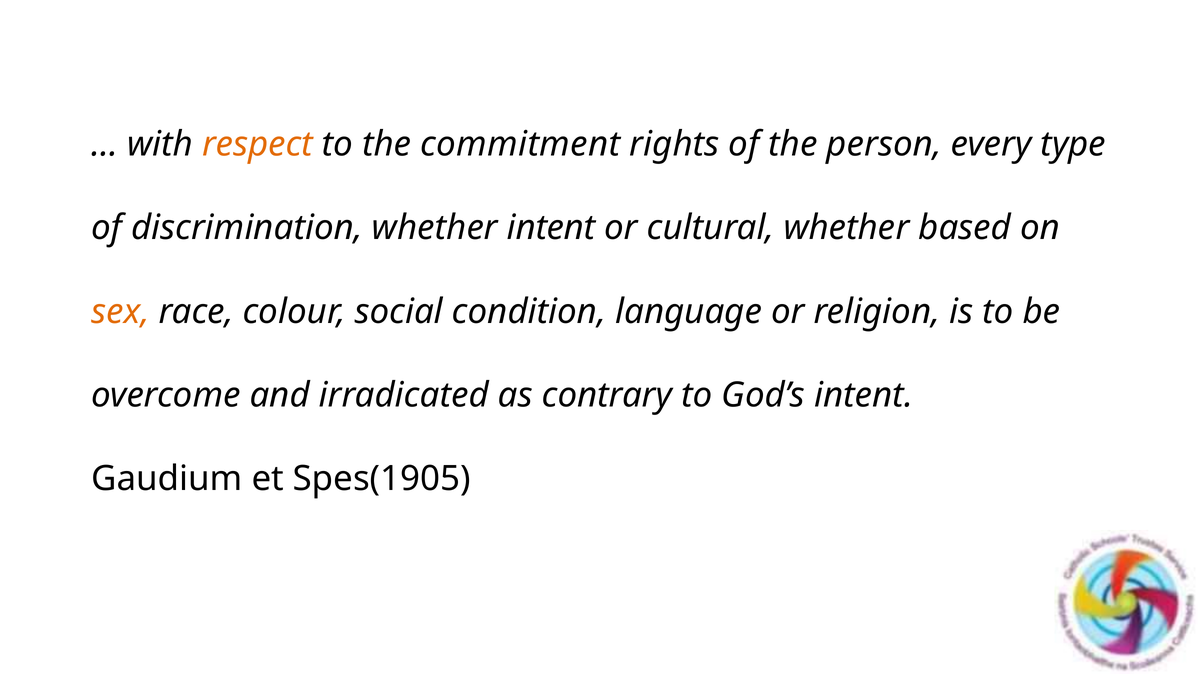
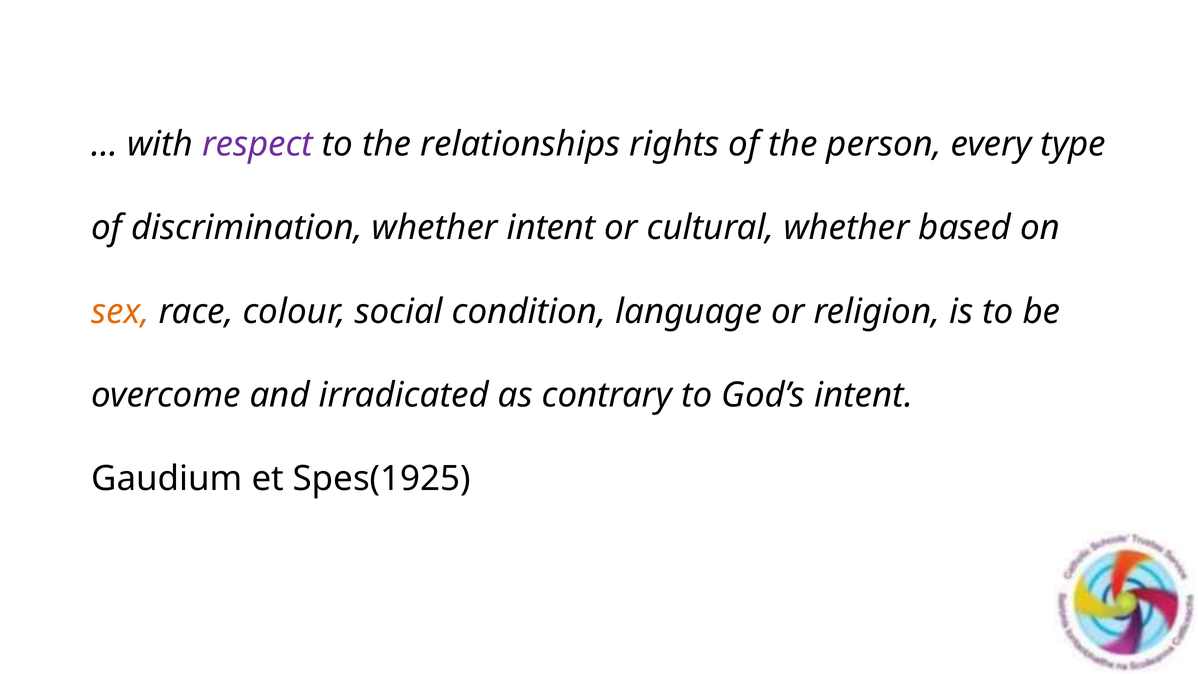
respect colour: orange -> purple (258, 144)
commitment: commitment -> relationships (520, 144)
Spes(1905: Spes(1905 -> Spes(1925 (382, 479)
